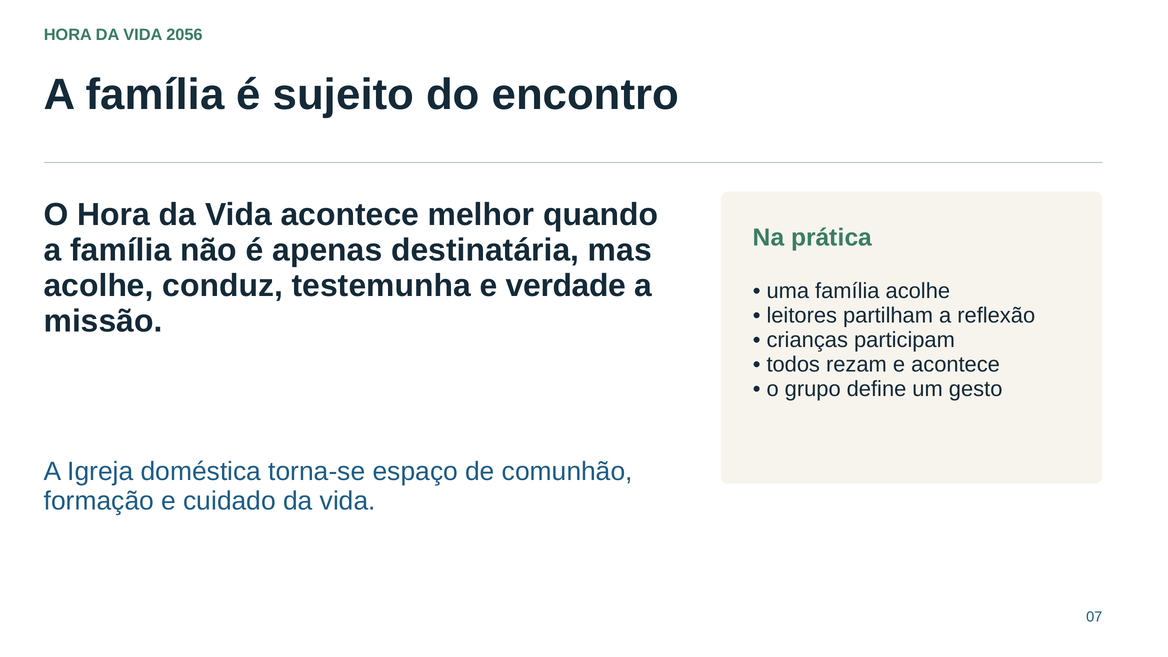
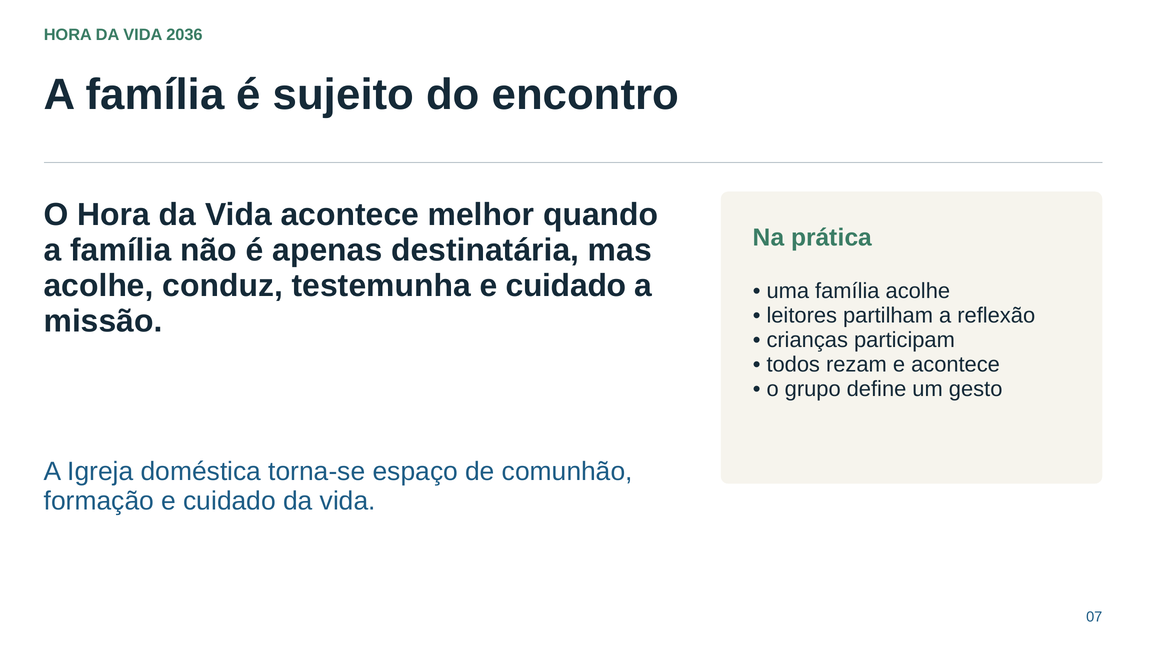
2056: 2056 -> 2036 (184, 35)
testemunha e verdade: verdade -> cuidado (566, 286)
